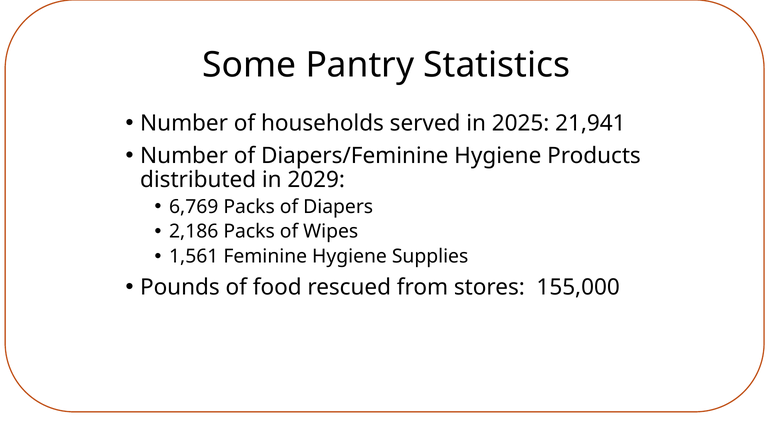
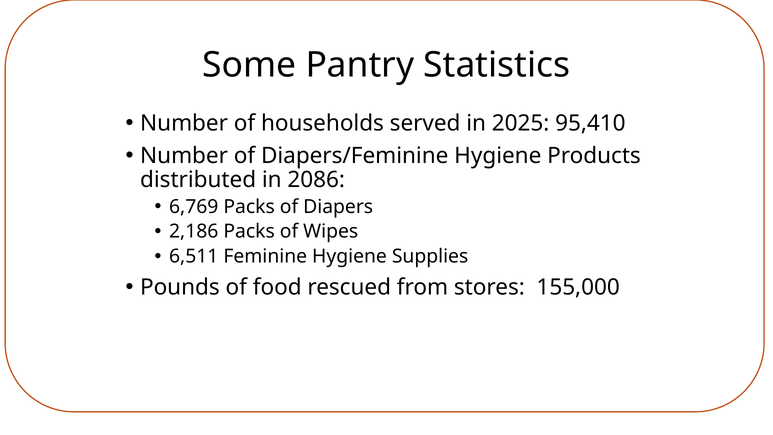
21,941: 21,941 -> 95,410 (590, 123)
2029: 2029 -> 2086 (316, 180)
1,561: 1,561 -> 6,511 (194, 256)
